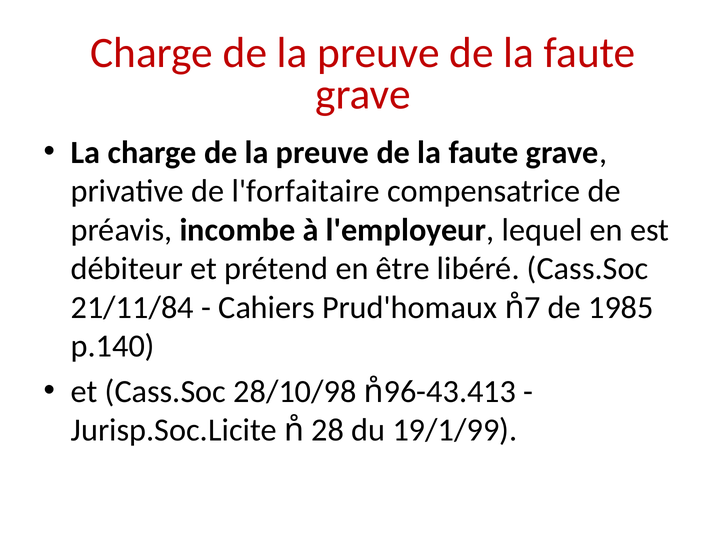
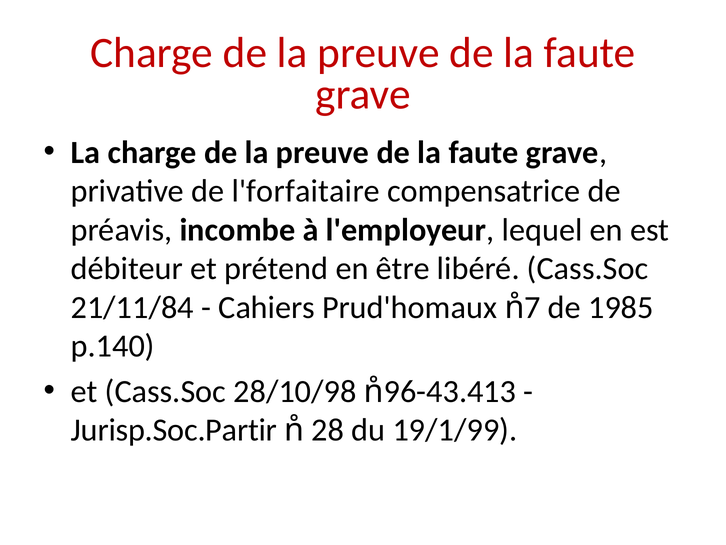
Jurisp.Soc.Licite: Jurisp.Soc.Licite -> Jurisp.Soc.Partir (174, 430)
